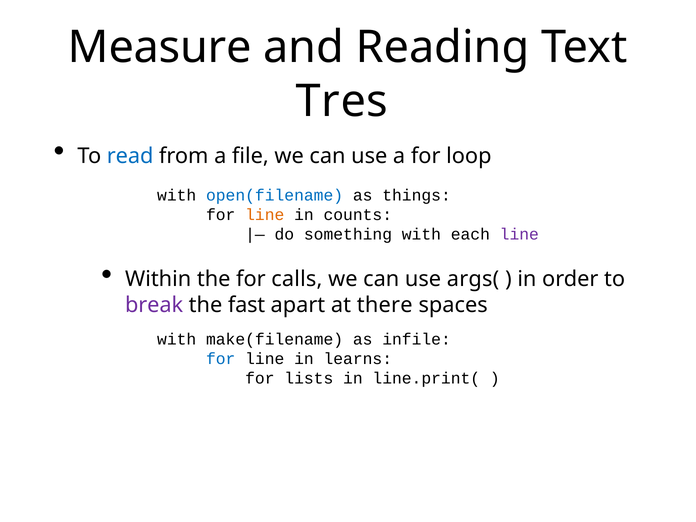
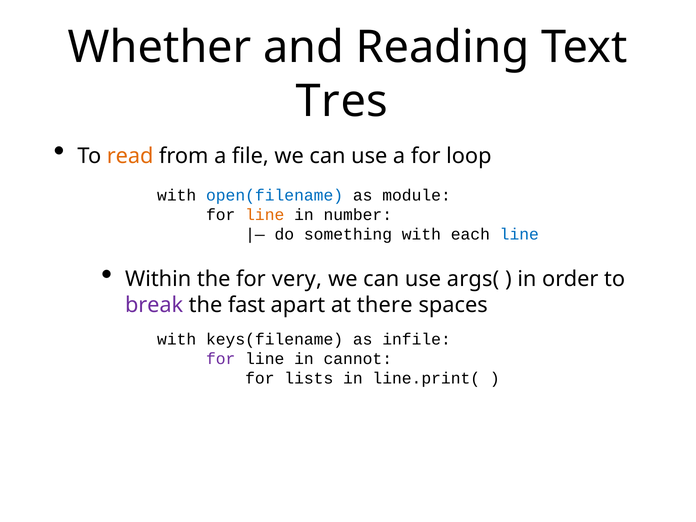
Measure: Measure -> Whether (160, 47)
read colour: blue -> orange (130, 156)
things: things -> module (417, 195)
counts: counts -> number (358, 215)
line colour: purple -> blue (519, 234)
calls: calls -> very (297, 279)
make(filename: make(filename -> keys(filename (275, 339)
for colour: blue -> purple (221, 359)
learns: learns -> cannot (358, 359)
